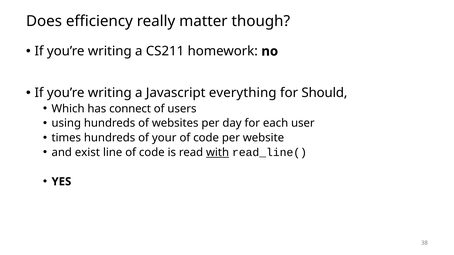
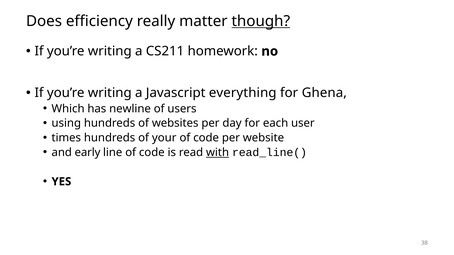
though underline: none -> present (261, 21)
Should: Should -> Ghena (324, 93)
connect: connect -> newline (130, 109)
exist: exist -> early (88, 153)
